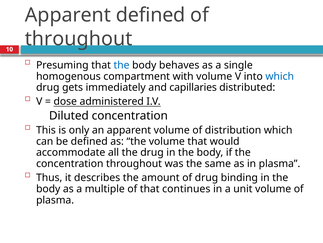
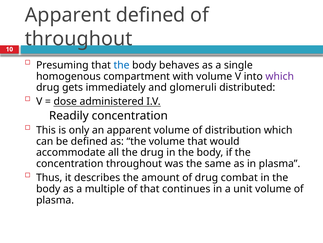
which colour: blue -> purple (280, 76)
capillaries: capillaries -> glomeruli (193, 87)
Diluted: Diluted -> Readily (69, 115)
binding: binding -> combat (239, 177)
